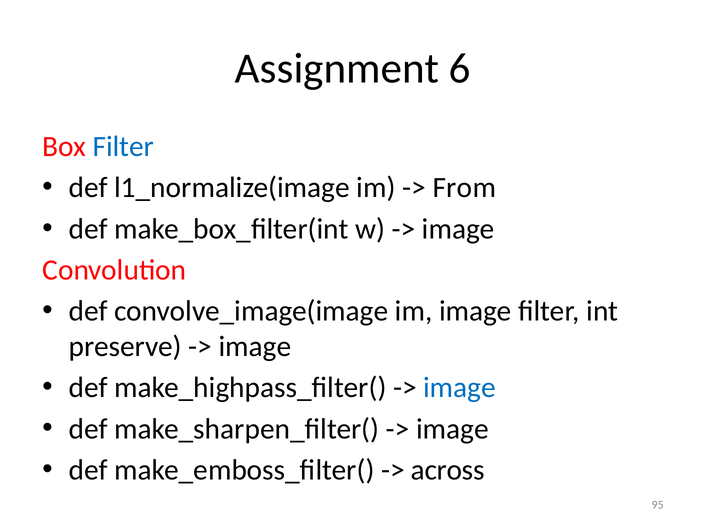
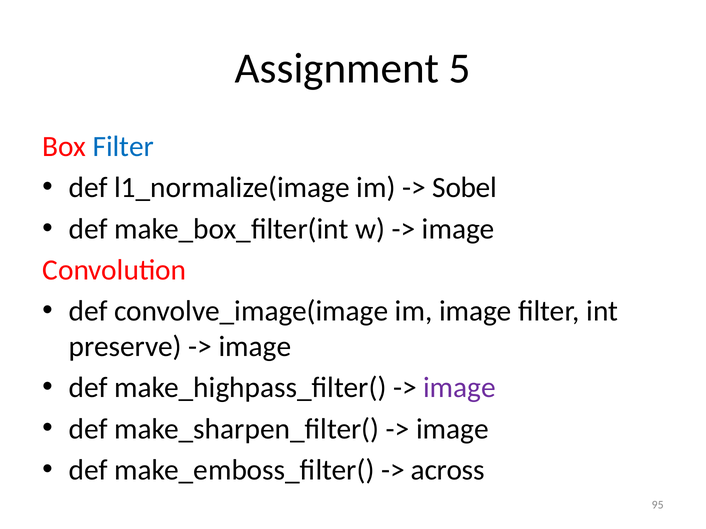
6: 6 -> 5 (460, 68)
From: From -> Sobel (465, 188)
image colour: blue -> purple (460, 388)
